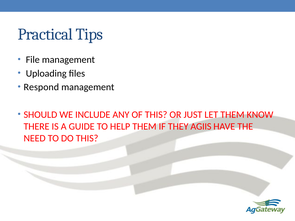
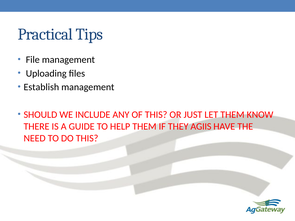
Respond: Respond -> Establish (41, 87)
